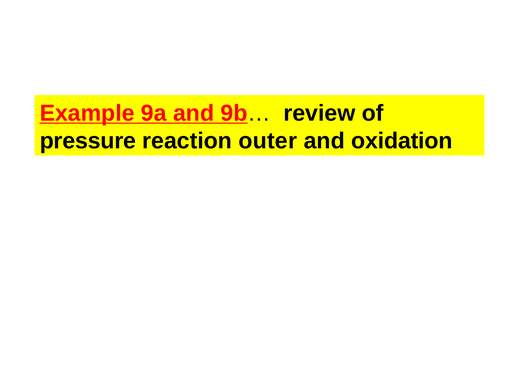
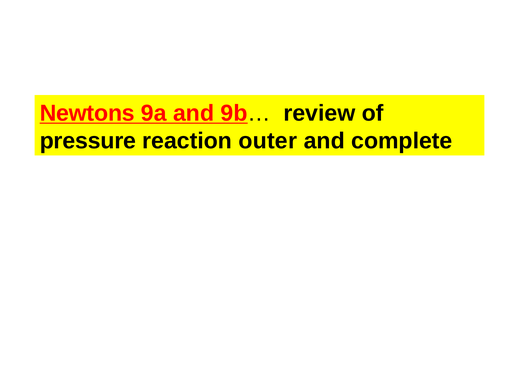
Example: Example -> Newtons (87, 113)
oxidation: oxidation -> complete (402, 141)
